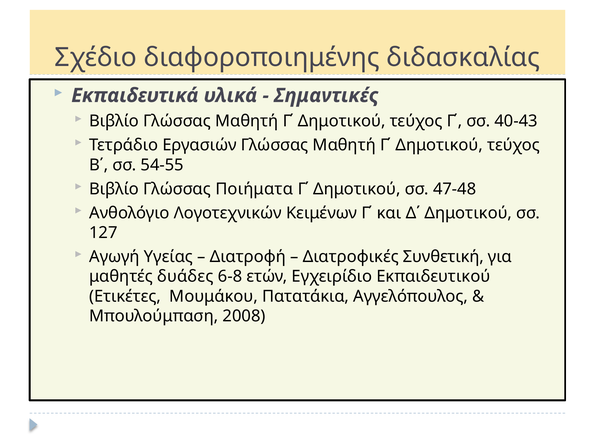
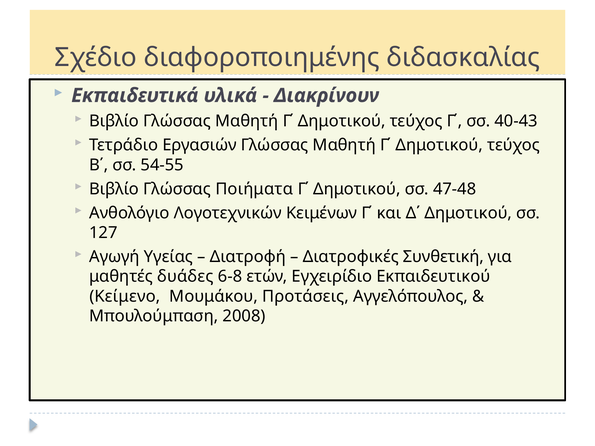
Σημαντικές: Σημαντικές -> Διακρίνουν (327, 96)
Ετικέτες: Ετικέτες -> Κείμενο (125, 296)
Πατατάκια: Πατατάκια -> Προτάσεις (306, 296)
